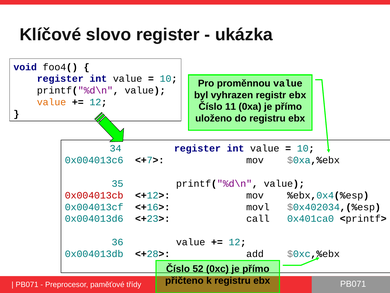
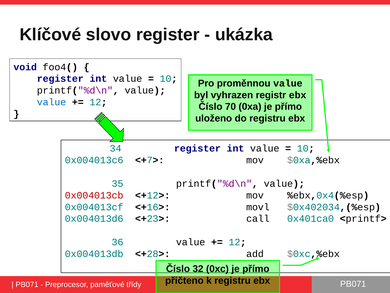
value colour: orange -> blue (52, 102)
11: 11 -> 70 (231, 107)
52: 52 -> 32 (198, 268)
